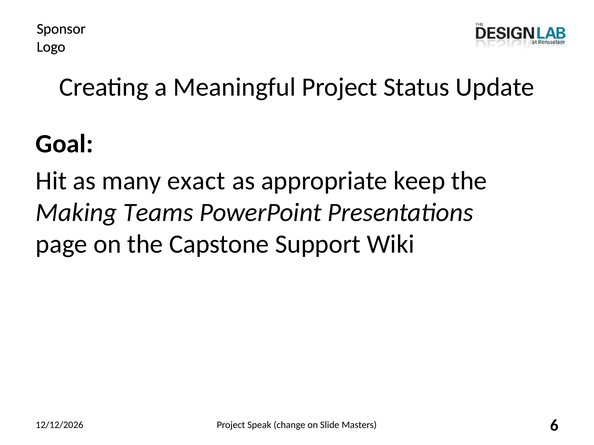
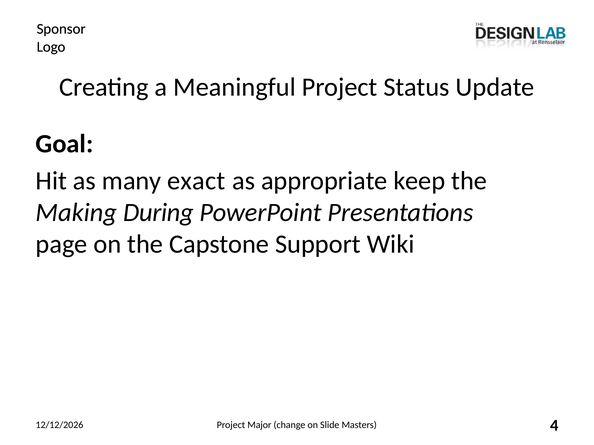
Teams: Teams -> During (158, 213)
Speak: Speak -> Major (259, 425)
6: 6 -> 4 (554, 426)
